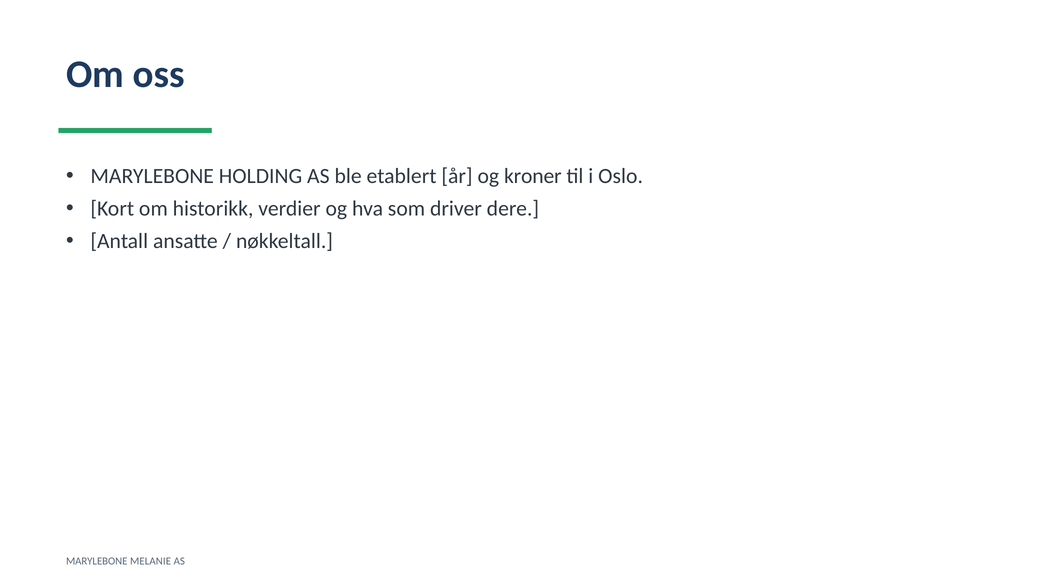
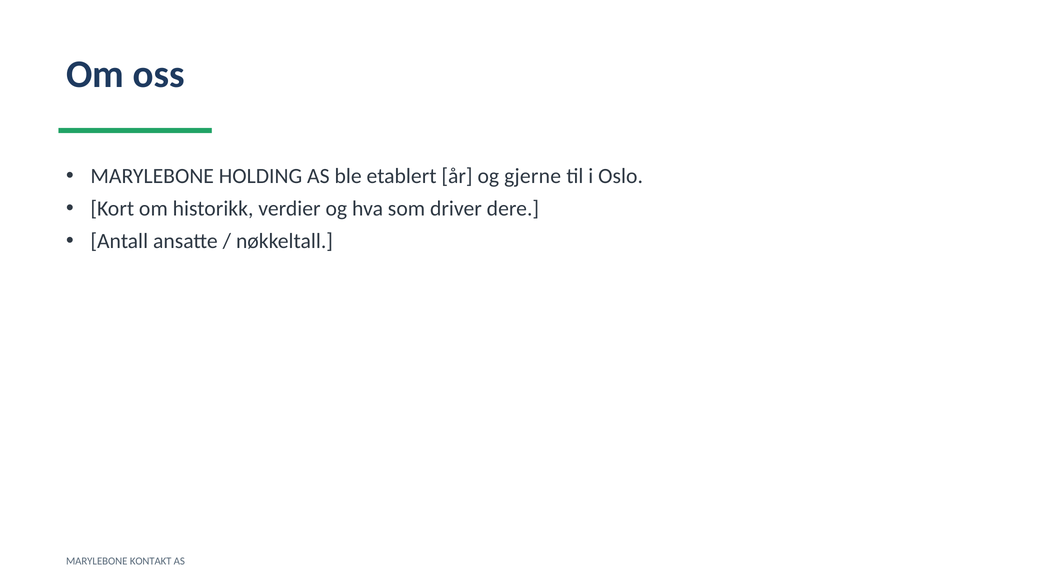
kroner: kroner -> gjerne (533, 176)
MELANIE: MELANIE -> KONTAKT (151, 561)
